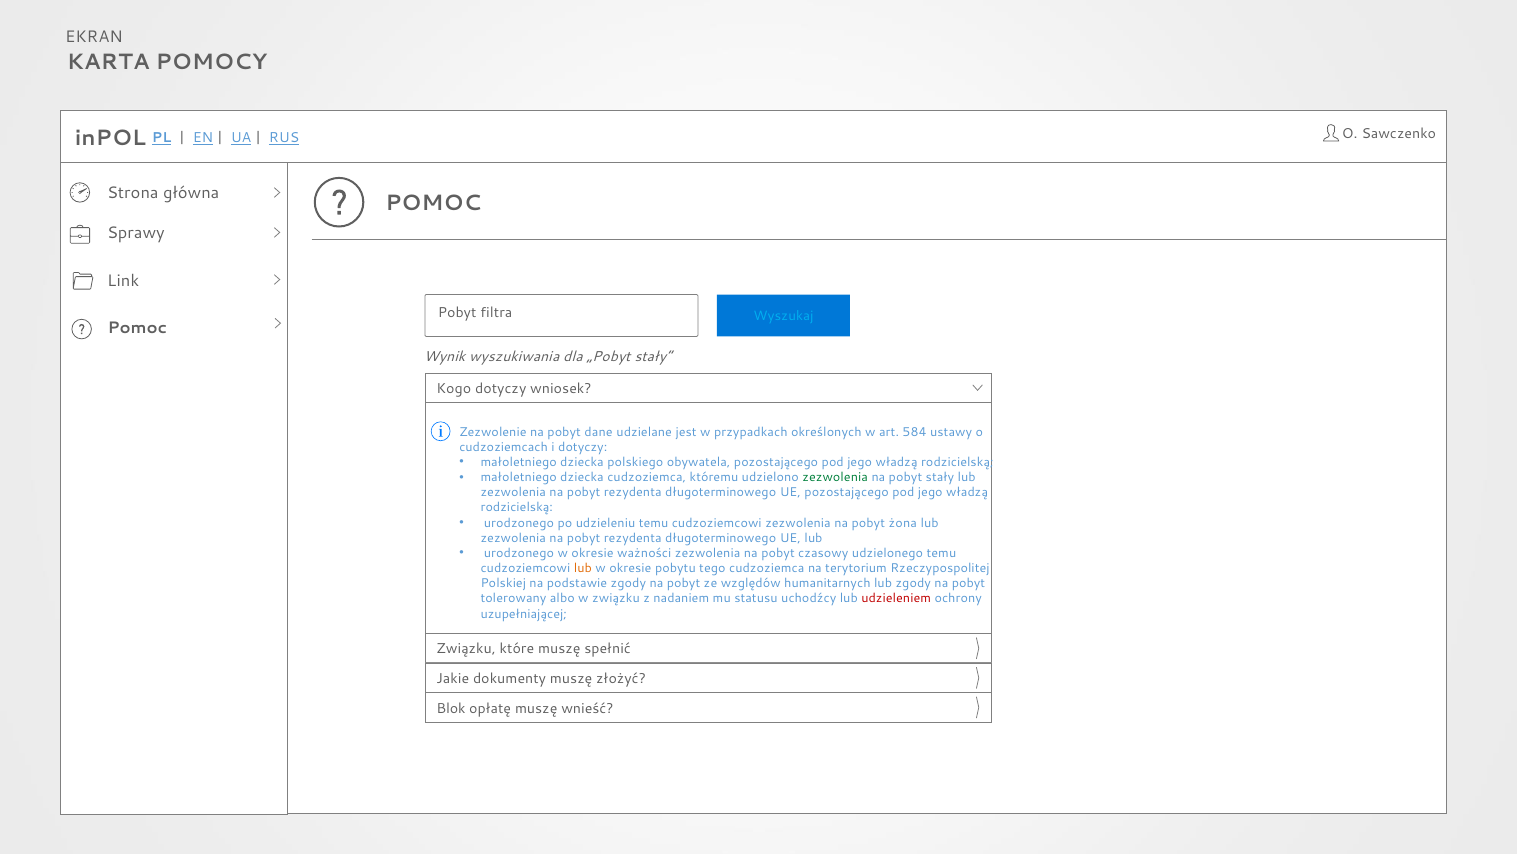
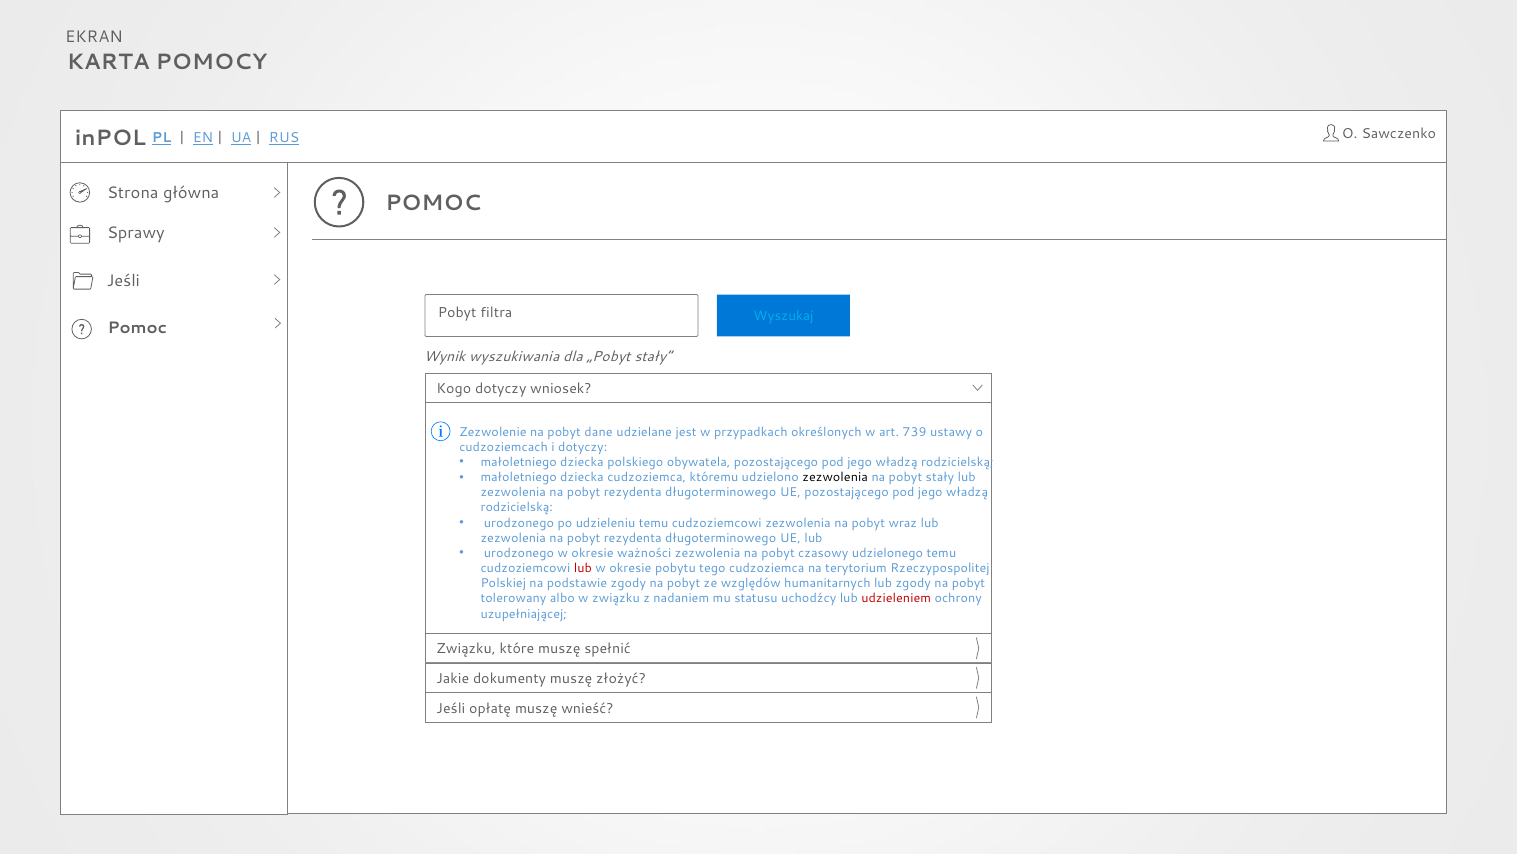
Link: Link -> Jeśli (123, 280)
584: 584 -> 739 (915, 432)
zezwolenia colour: green -> black (835, 477)
żona: żona -> wraz (903, 523)
lub colour: orange -> red (583, 568)
Blok: Blok -> Jeśli (451, 708)
